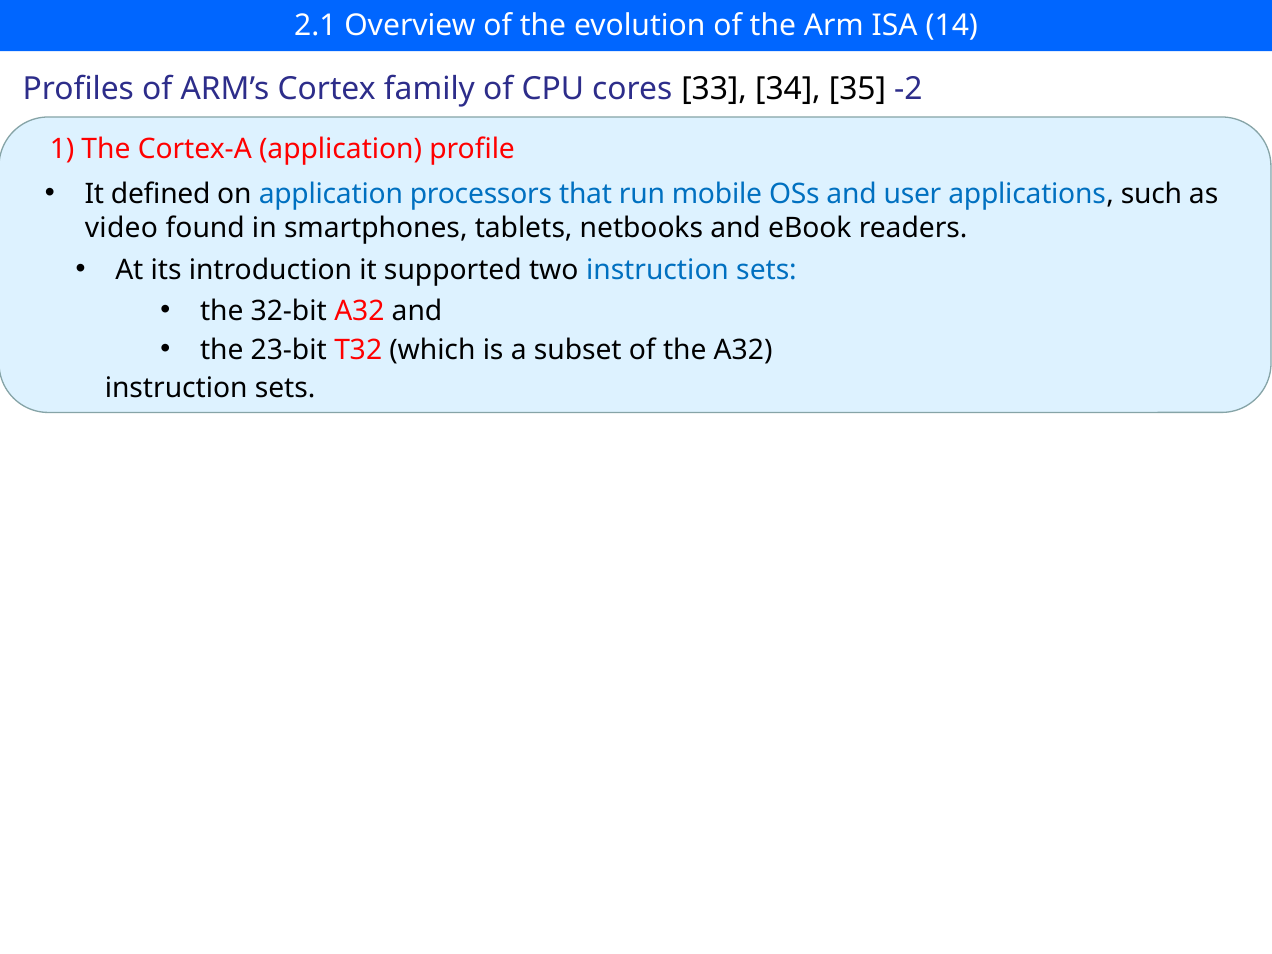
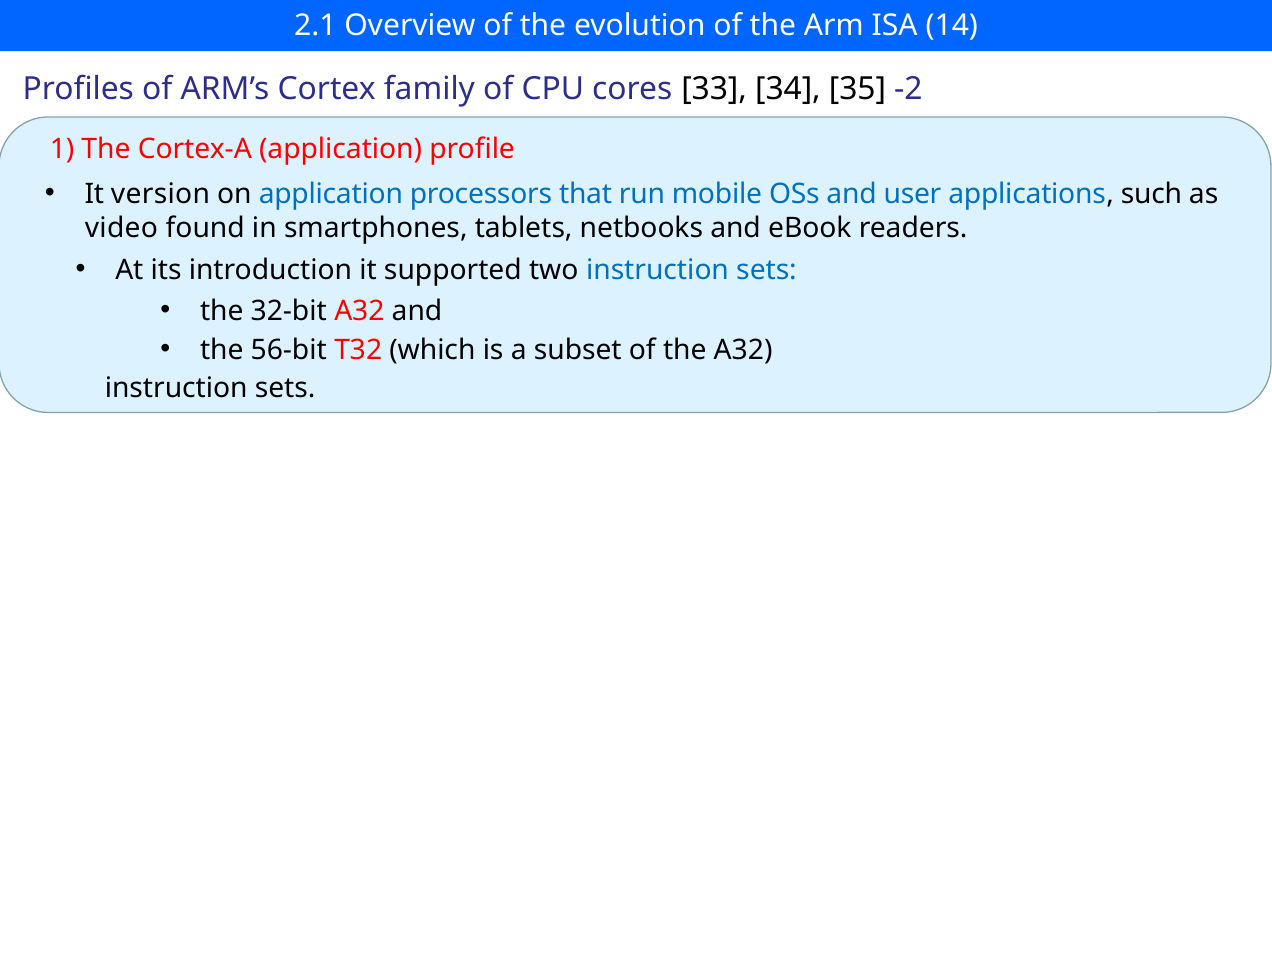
defined: defined -> version (160, 194)
23-bit: 23-bit -> 56-bit (289, 350)
